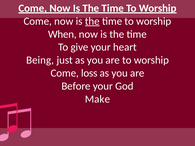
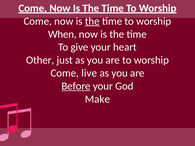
Being: Being -> Other (40, 60)
loss: loss -> live (89, 73)
Before underline: none -> present (76, 86)
